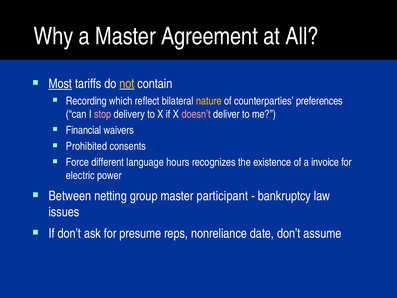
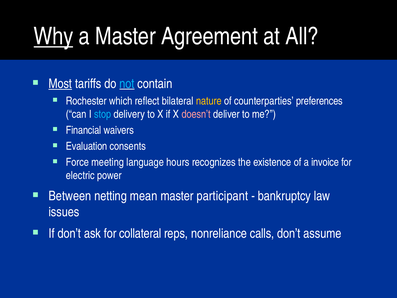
Why underline: none -> present (53, 36)
not colour: yellow -> light blue (127, 84)
Recording: Recording -> Rochester (86, 101)
stop colour: pink -> light blue (103, 114)
Prohibited: Prohibited -> Evaluation (87, 146)
different: different -> meeting (108, 162)
group: group -> mean (144, 196)
presume: presume -> collateral (140, 233)
date: date -> calls (262, 233)
